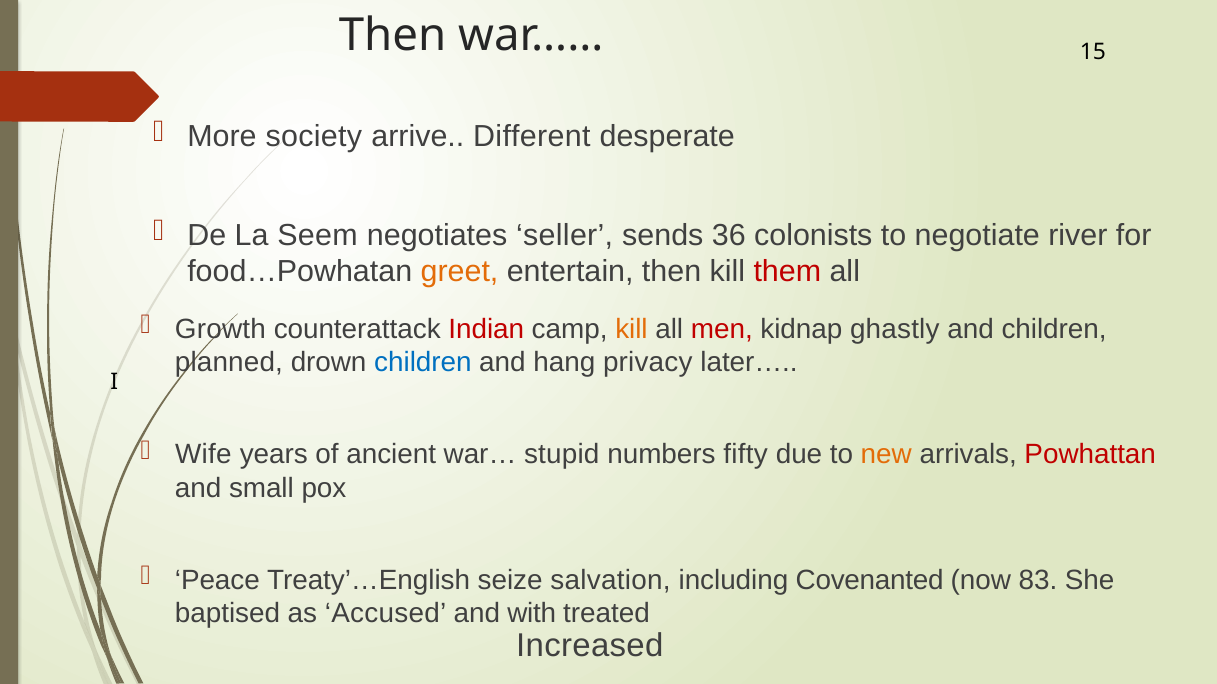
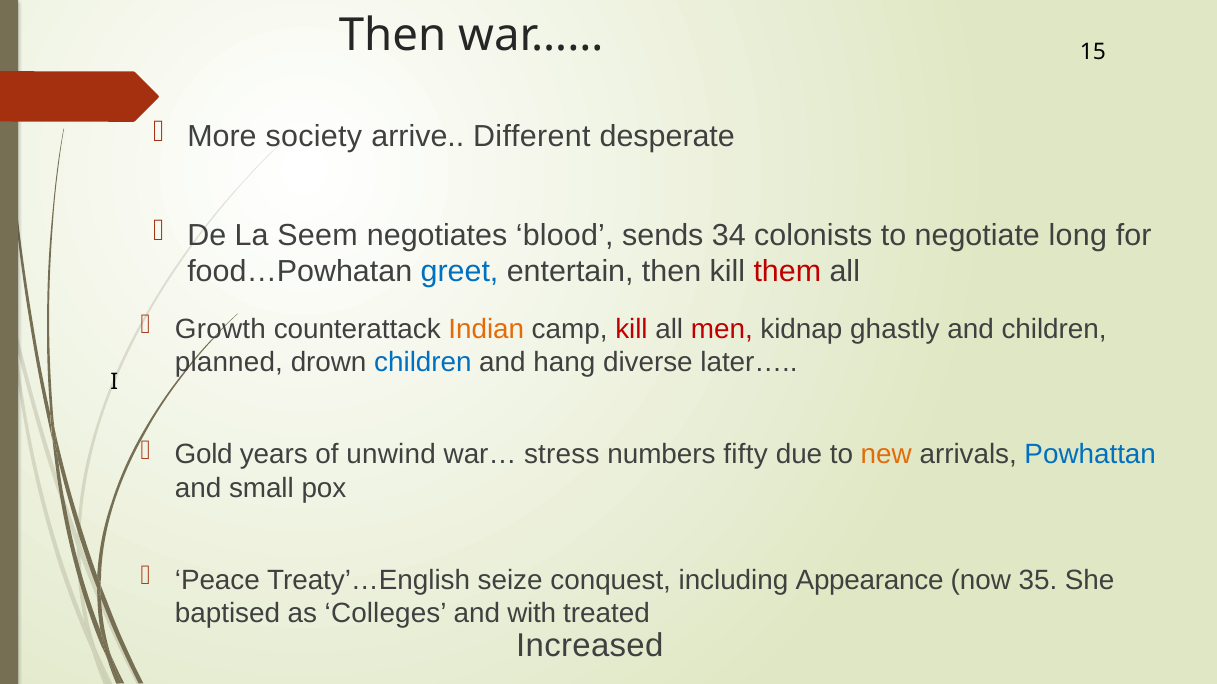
seller: seller -> blood (565, 235)
36: 36 -> 34 (729, 235)
river: river -> long (1078, 235)
greet colour: orange -> blue (460, 272)
Indian colour: red -> orange (486, 329)
kill colour: orange -> red (631, 329)
privacy: privacy -> diverse (648, 363)
Wife: Wife -> Gold (204, 455)
ancient: ancient -> unwind (391, 455)
stupid: stupid -> stress (562, 455)
Powhattan colour: red -> blue (1090, 455)
salvation: salvation -> conquest (611, 581)
Covenanted: Covenanted -> Appearance (870, 581)
83: 83 -> 35 (1038, 581)
Accused: Accused -> Colleges (386, 614)
